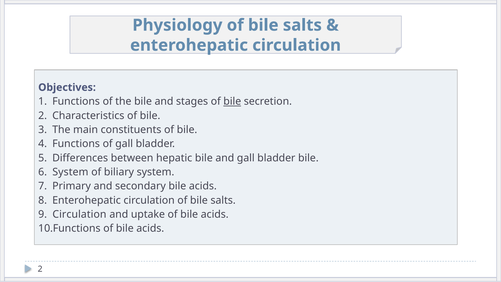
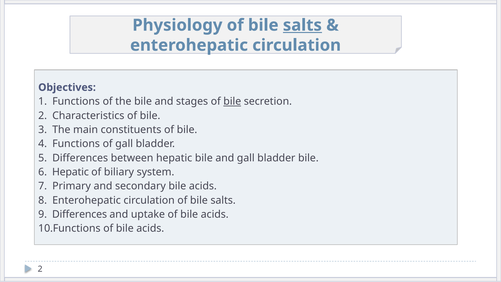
salts underline: none -> present (302, 25)
System: System -> Hepatic (70, 172)
Circulation: Circulation -> Differences (80, 214)
